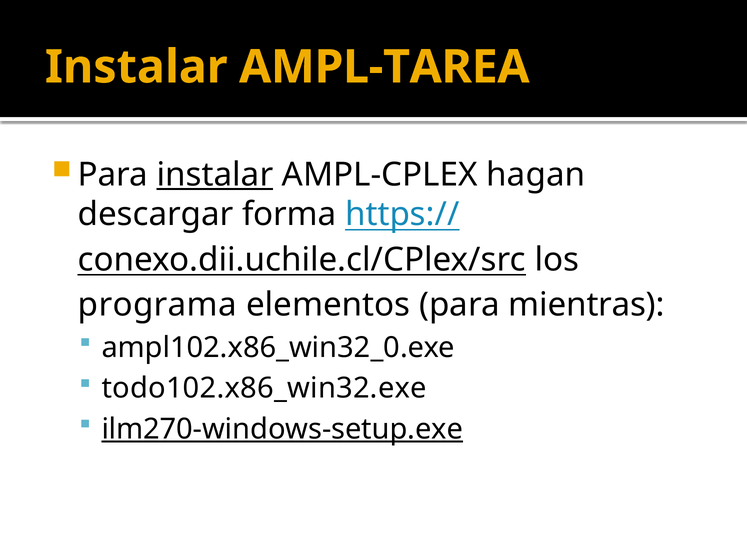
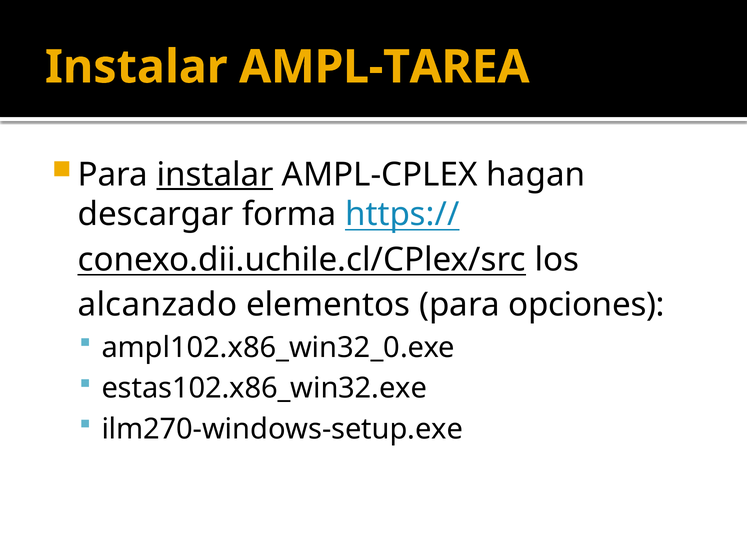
programa: programa -> alcanzado (157, 305)
mientras: mientras -> opciones (587, 305)
todo102.x86_win32.exe: todo102.x86_win32.exe -> estas102.x86_win32.exe (264, 389)
ilm270-windows-setup.exe underline: present -> none (282, 429)
